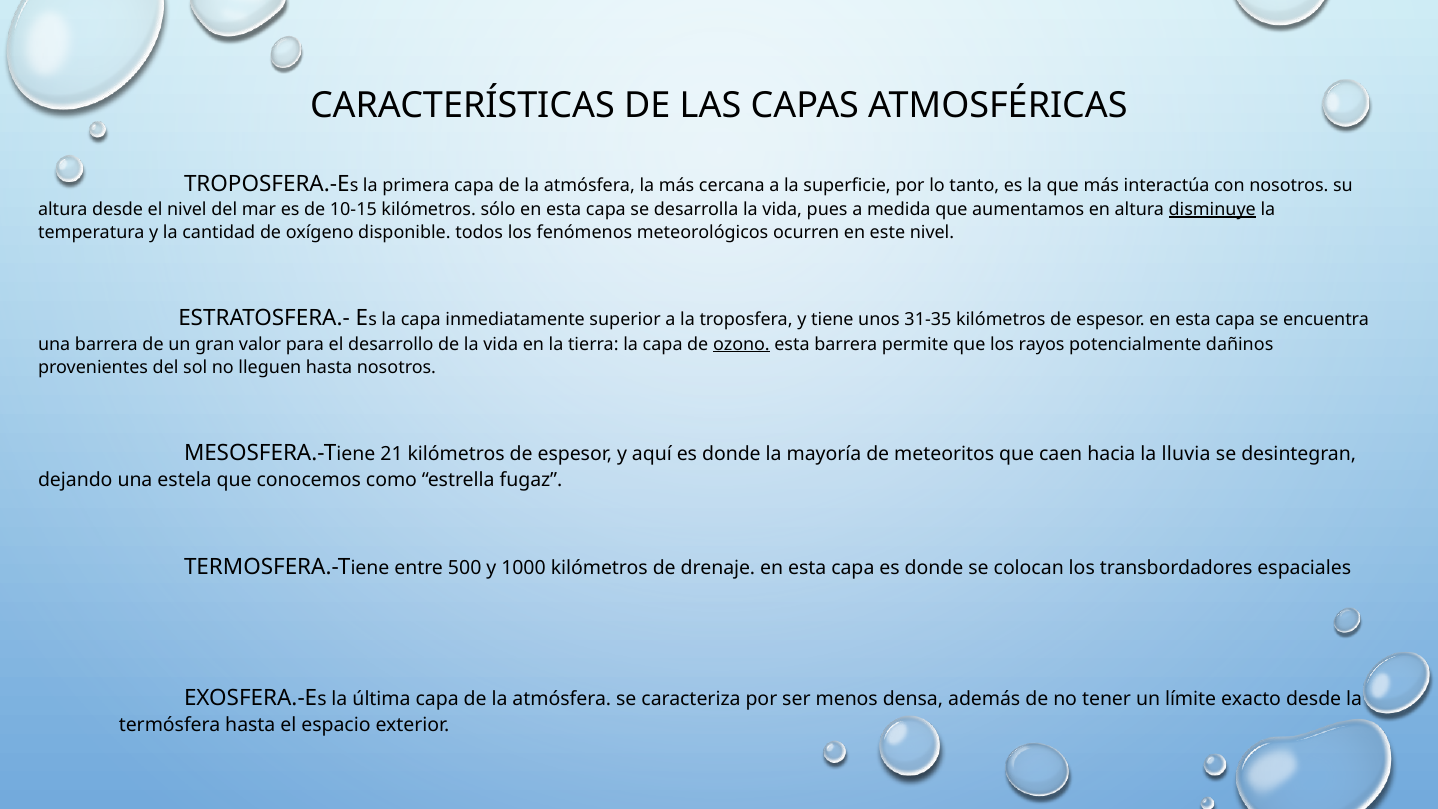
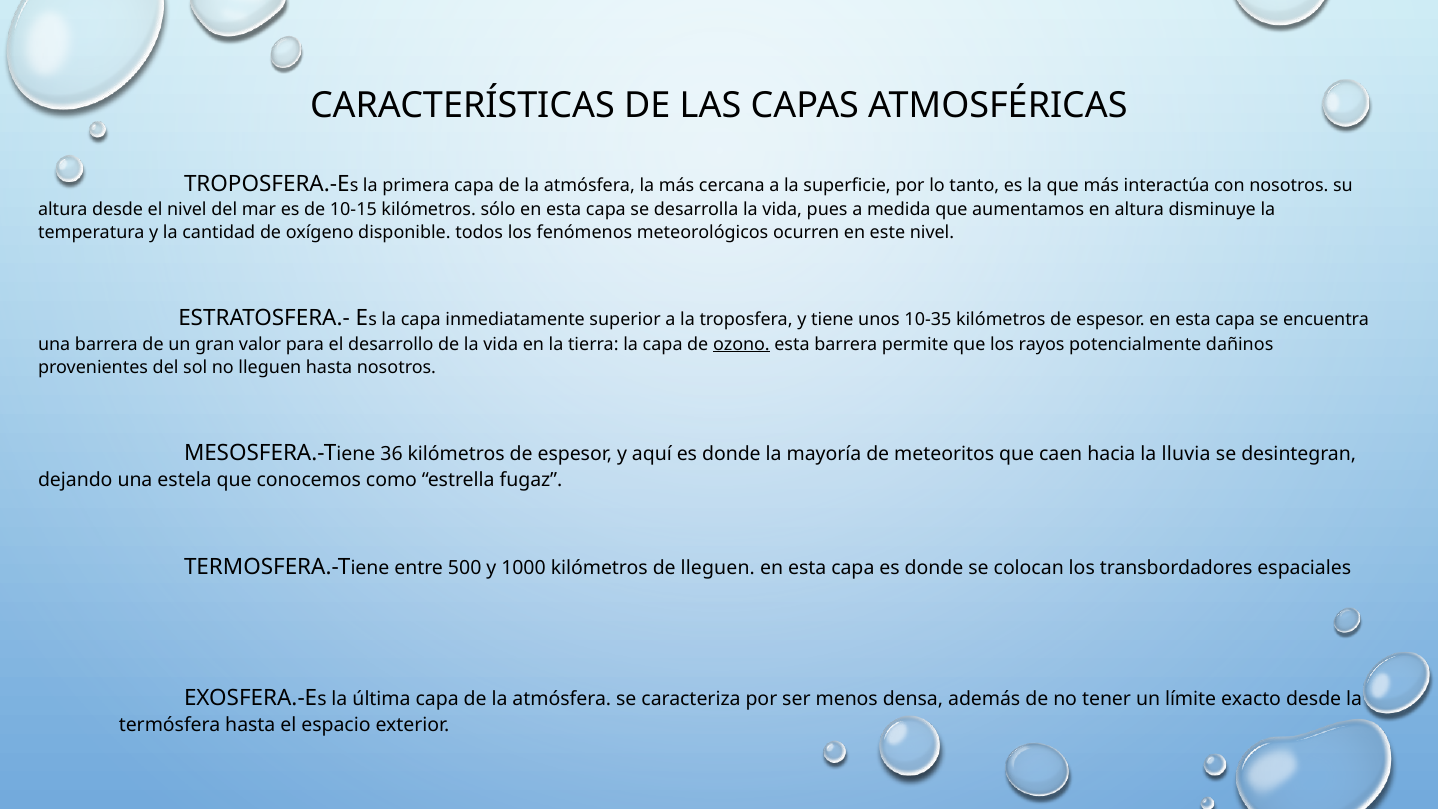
disminuye underline: present -> none (1212, 209)
31-35: 31-35 -> 10-35 (928, 320)
21: 21 -> 36 (392, 454)
de drenaje: drenaje -> lleguen (718, 568)
